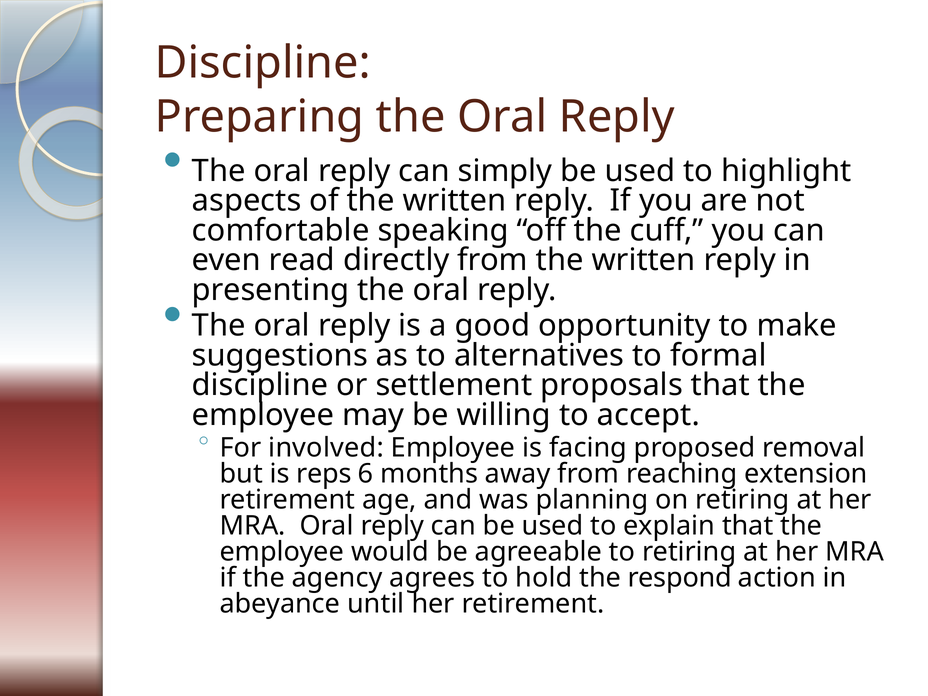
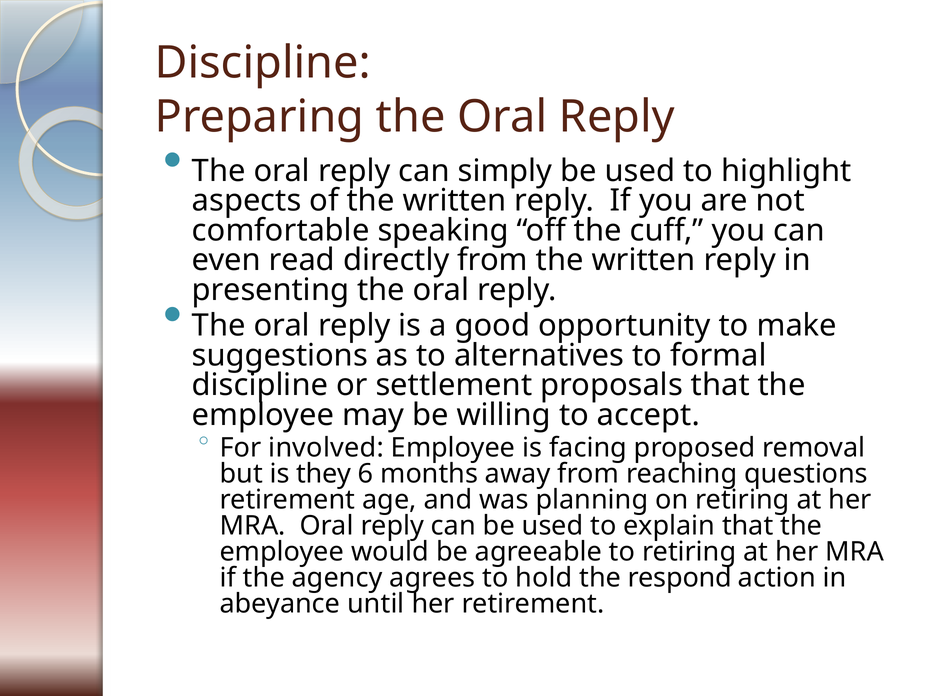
reps: reps -> they (324, 474)
extension: extension -> questions (806, 474)
